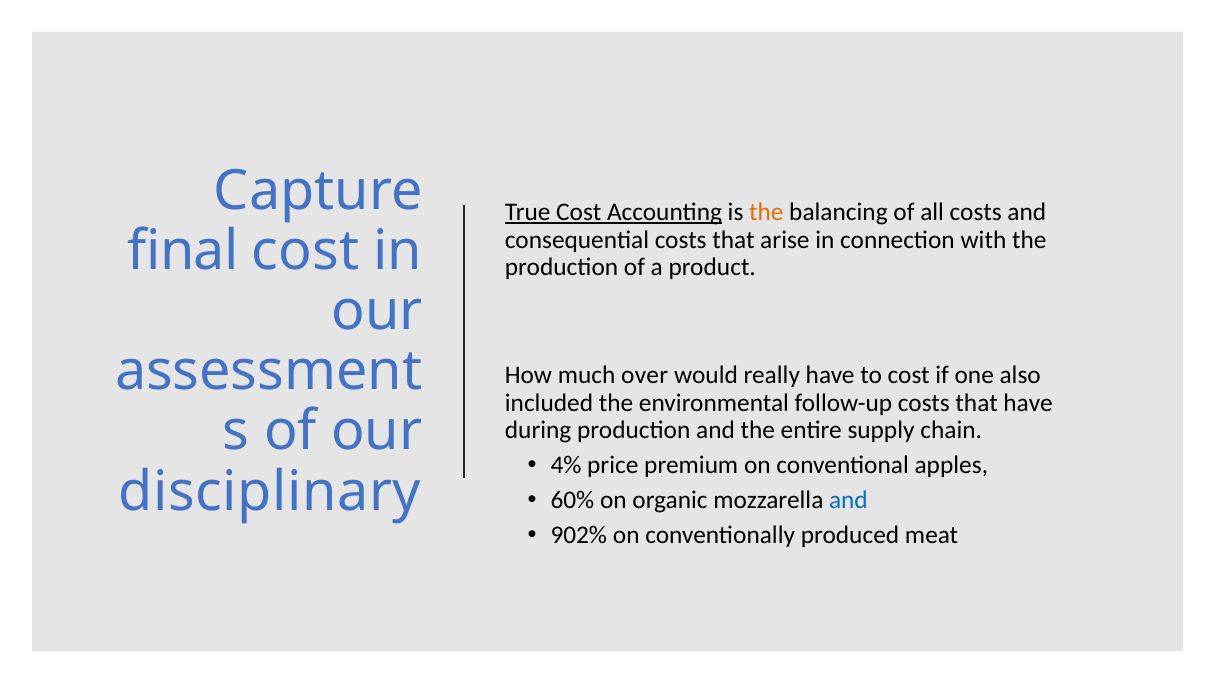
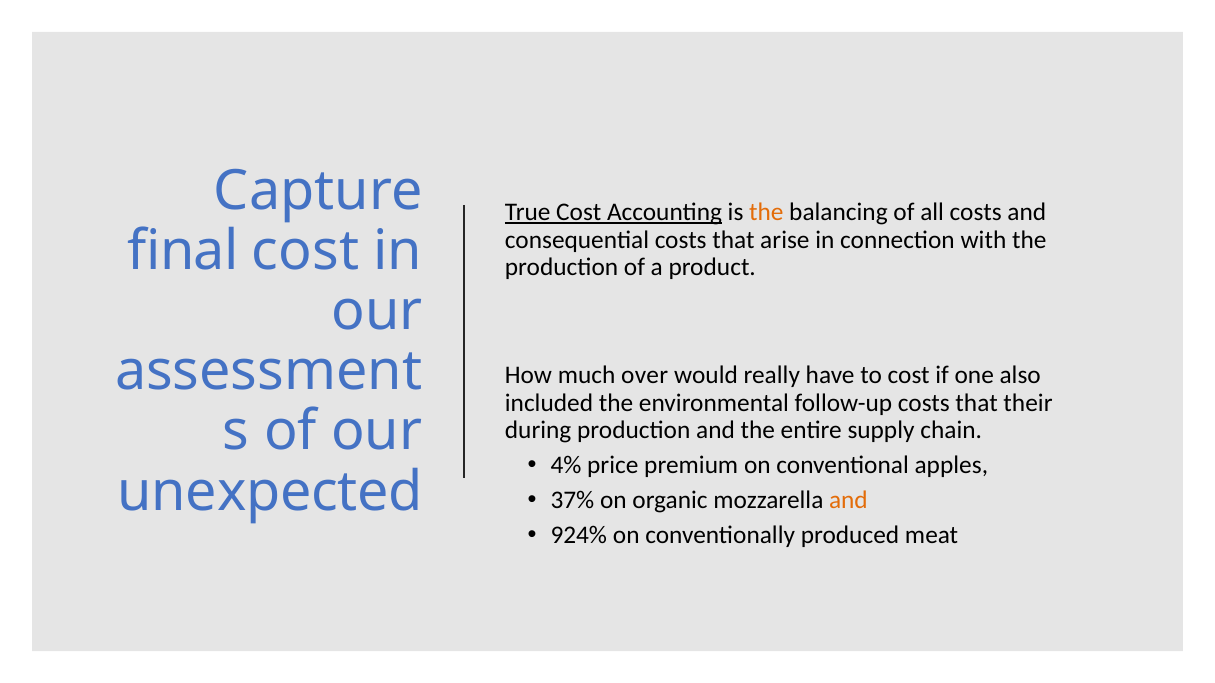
that have: have -> their (1028, 403)
disciplinary: disciplinary -> unexpected (270, 492)
60%: 60% -> 37% (572, 501)
and colour: blue -> orange (848, 501)
902%: 902% -> 924% (579, 536)
